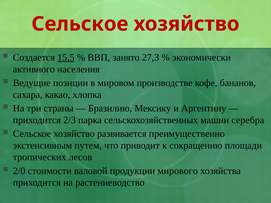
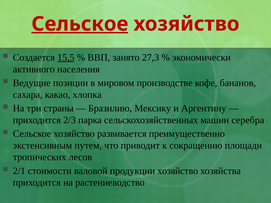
Сельское underline: none -> present (80, 24)
2/0: 2/0 -> 2/1 (19, 171)
продукции мирового: мирового -> хозяйство (178, 171)
